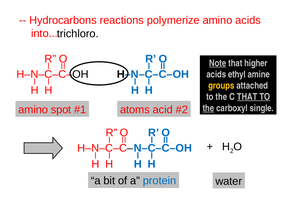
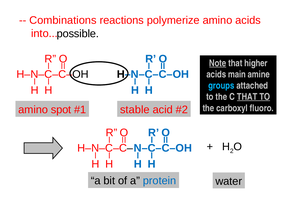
Hydrocarbons: Hydrocarbons -> Combinations (63, 20)
trichloro: trichloro -> possible (78, 34)
ethyl: ethyl -> main (237, 74)
groups colour: yellow -> light blue (221, 86)
atoms: atoms -> stable (135, 109)
the underline: present -> none (208, 108)
single: single -> fluoro (262, 108)
